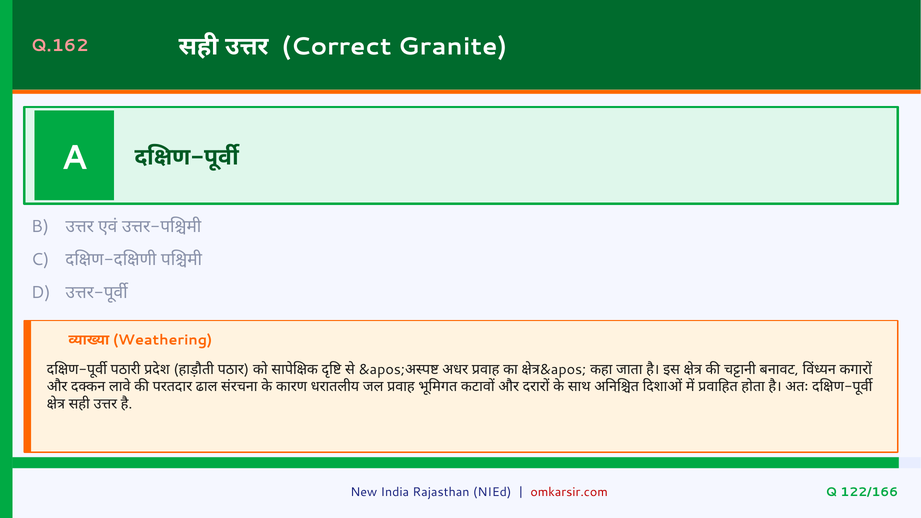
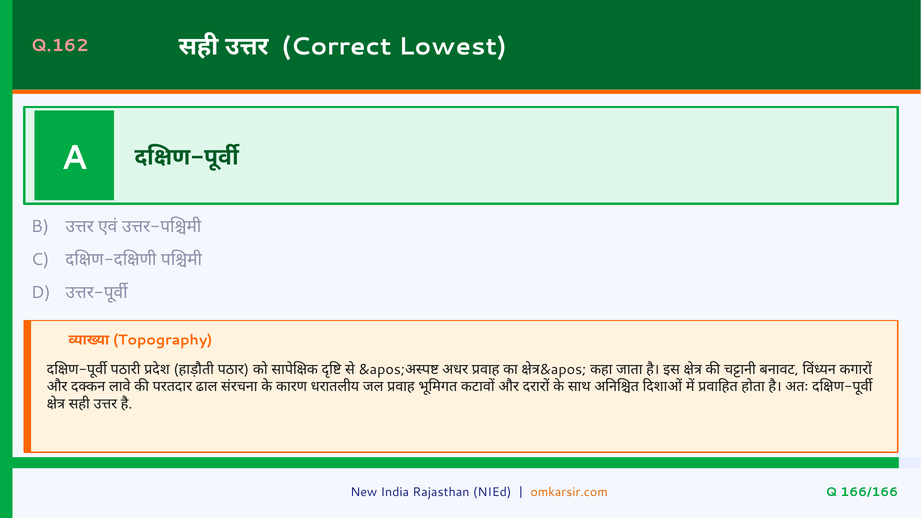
Granite: Granite -> Lowest (453, 47)
Weathering: Weathering -> Topography (163, 340)
omkarsir.com colour: red -> orange (569, 492)
122/166: 122/166 -> 166/166 (869, 492)
